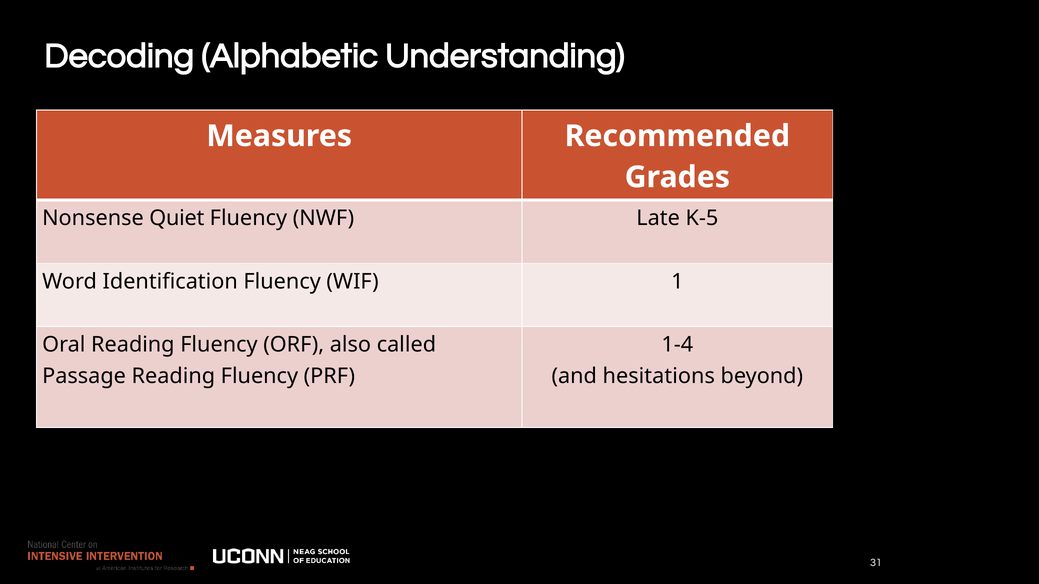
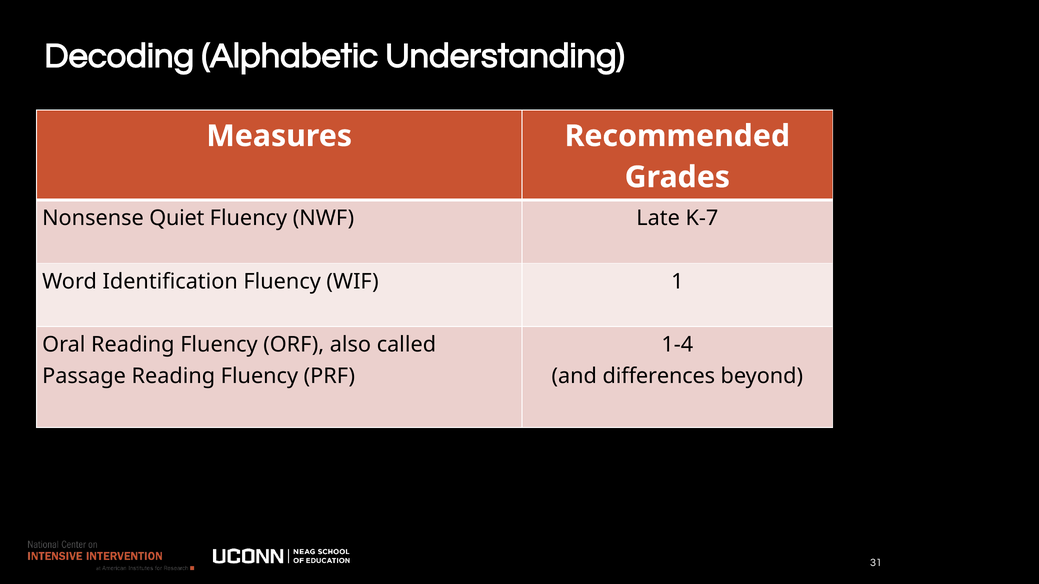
K-5: K-5 -> K-7 (702, 218)
hesitations: hesitations -> differences (659, 377)
